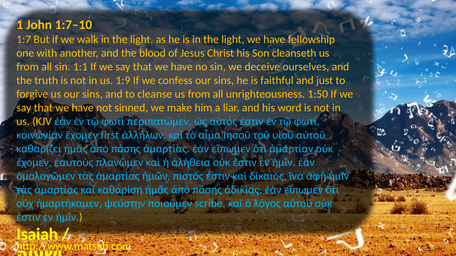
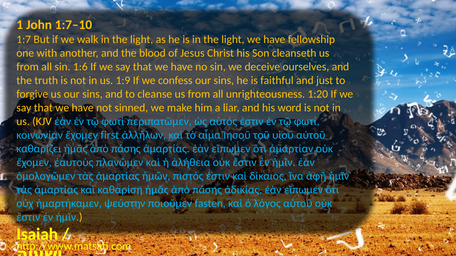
1:1: 1:1 -> 1:6 (80, 67)
1:50: 1:50 -> 1:20 (318, 94)
scribe: scribe -> fasten (210, 204)
